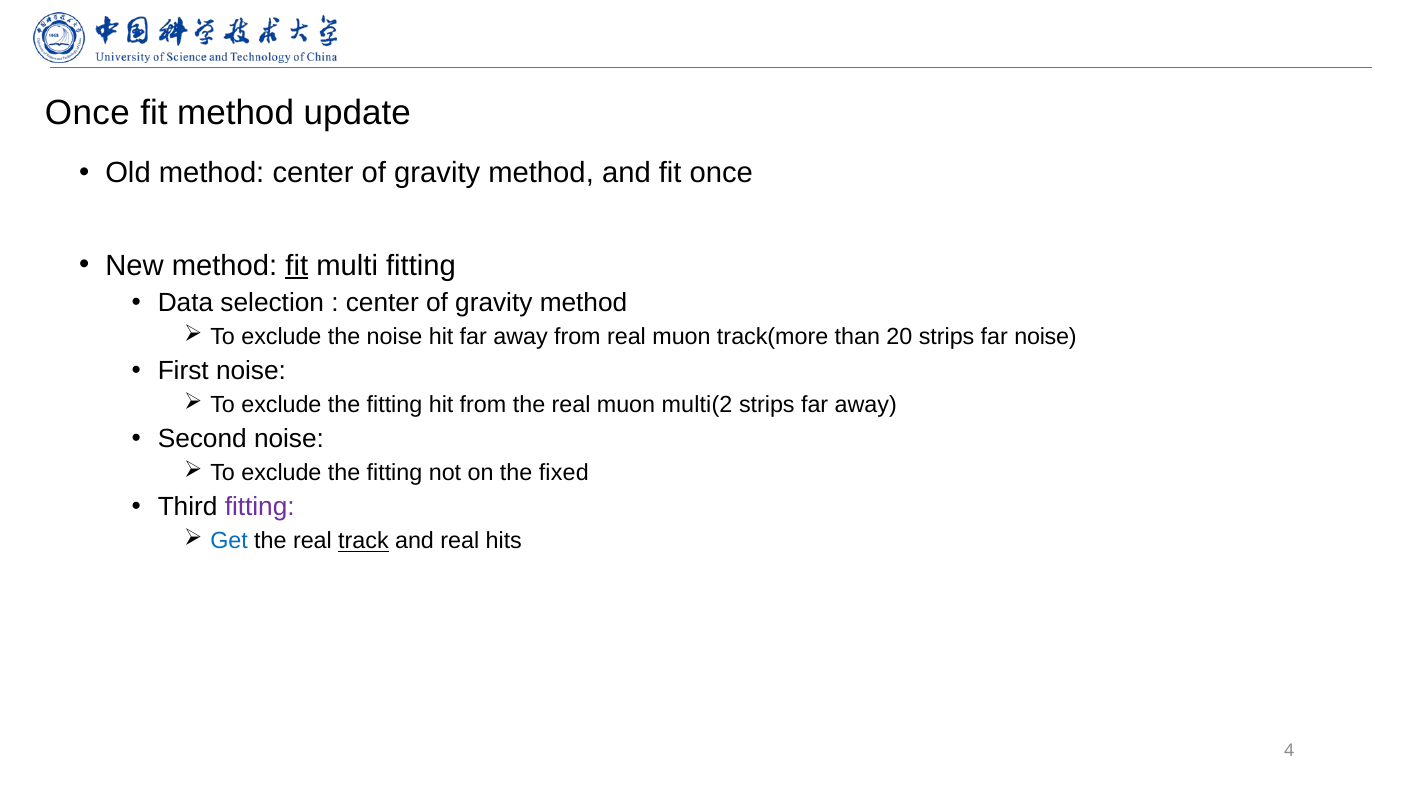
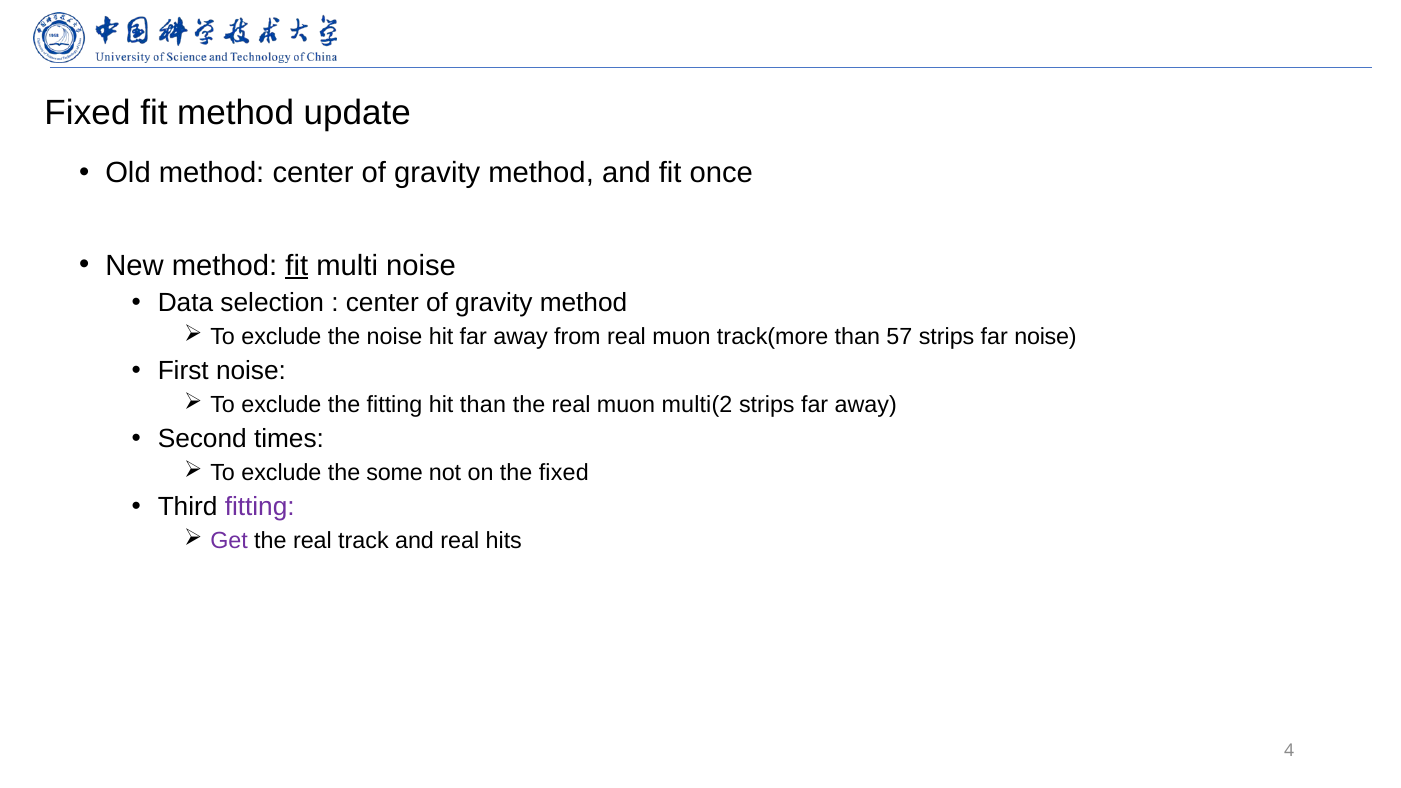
Once: Once -> Fixed (87, 113)
multi fitting: fitting -> noise (421, 266)
20: 20 -> 57 (899, 337)
hit from: from -> than (483, 405)
Second noise: noise -> times (289, 439)
fitting: fitting -> some (395, 473)
Get colour: blue -> purple (229, 541)
track underline: present -> none (363, 541)
